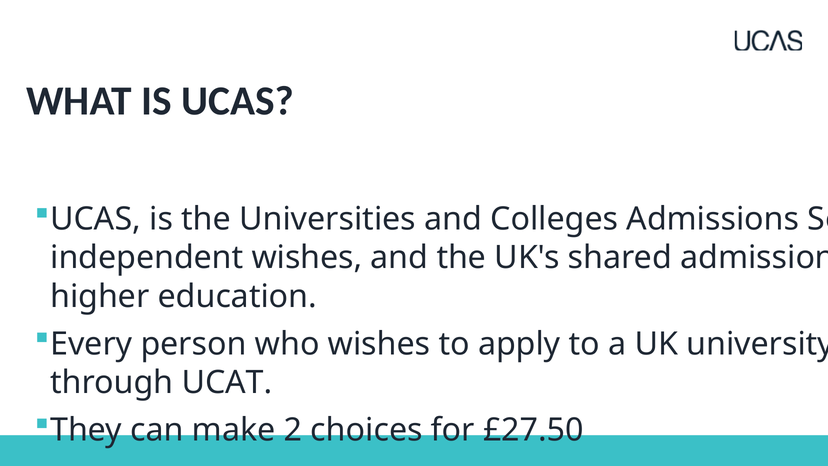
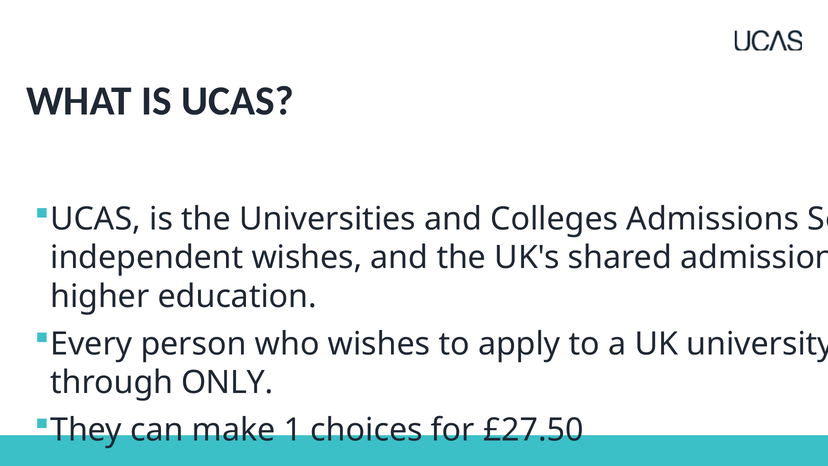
UCAT: UCAT -> ONLY (227, 382)
2: 2 -> 1 (293, 430)
